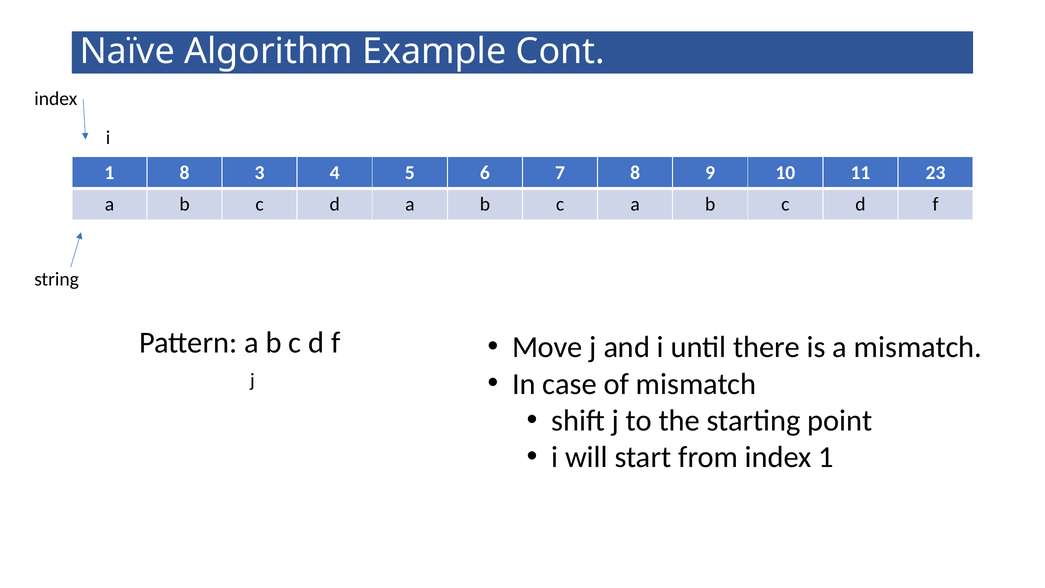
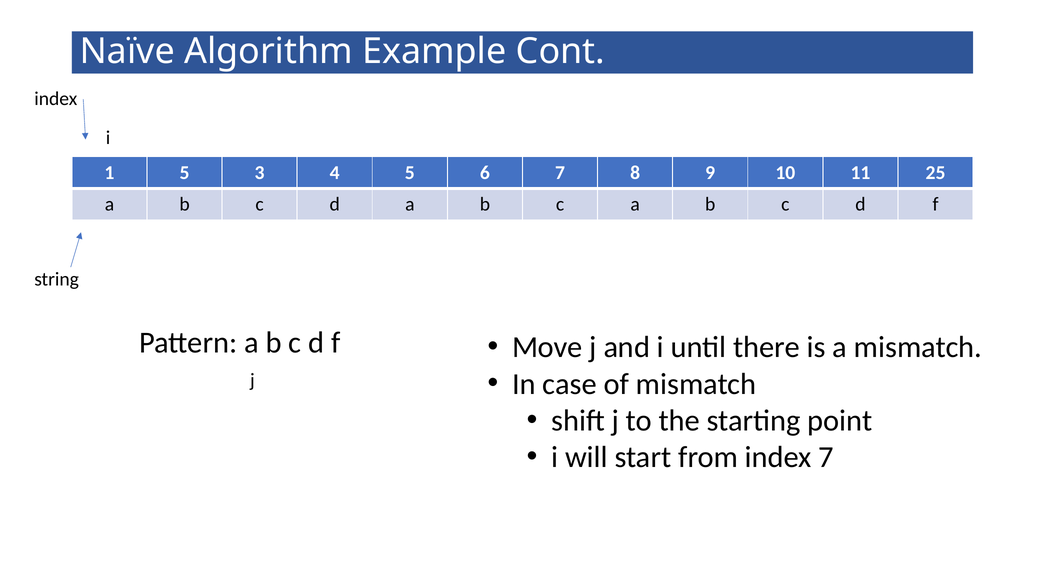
1 8: 8 -> 5 (184, 173)
23: 23 -> 25 (936, 173)
index 1: 1 -> 7 (826, 457)
